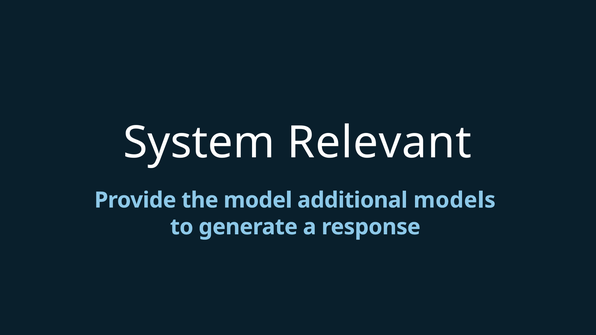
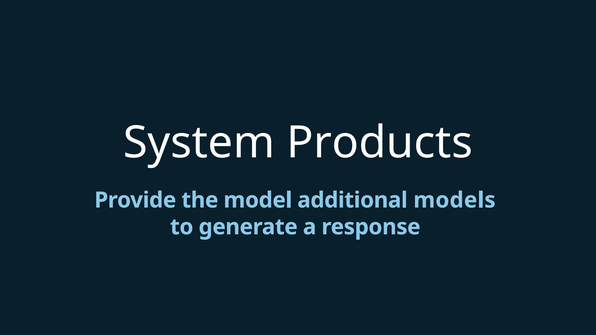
Relevant: Relevant -> Products (380, 143)
